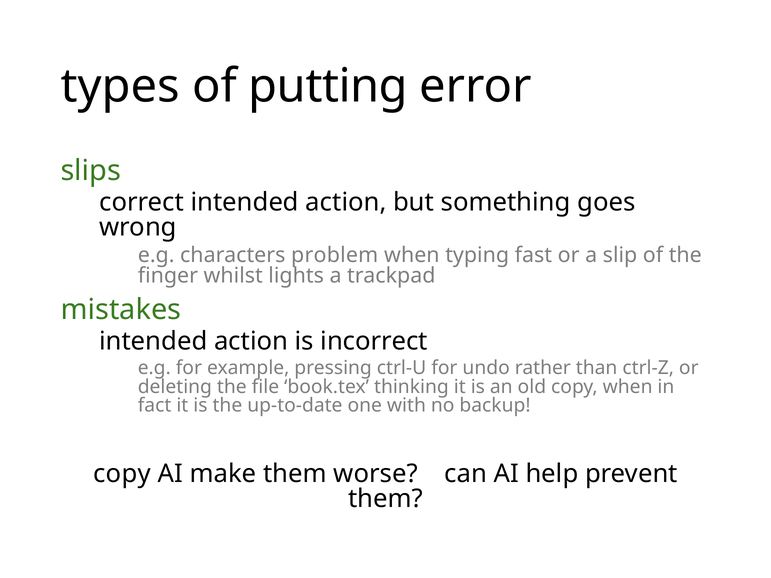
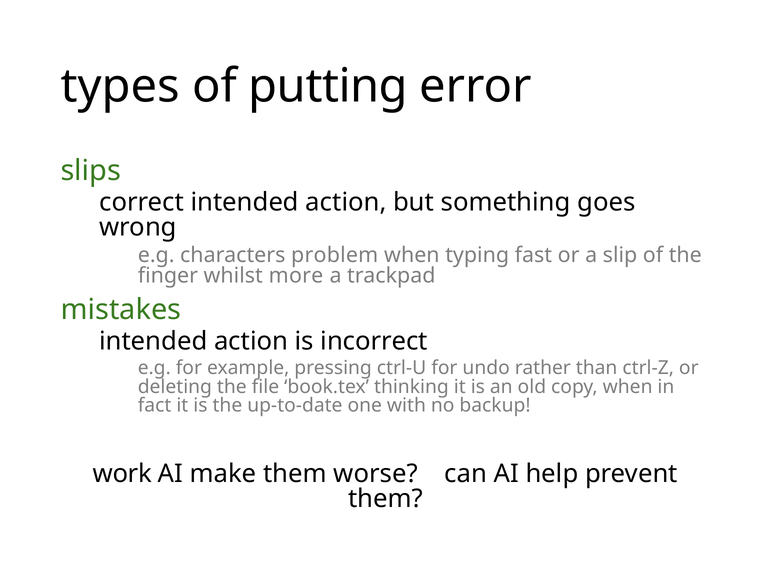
lights: lights -> more (296, 276)
copy: copy -> work (122, 474)
